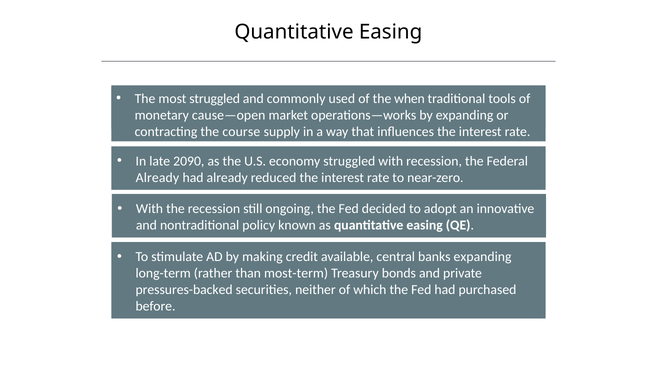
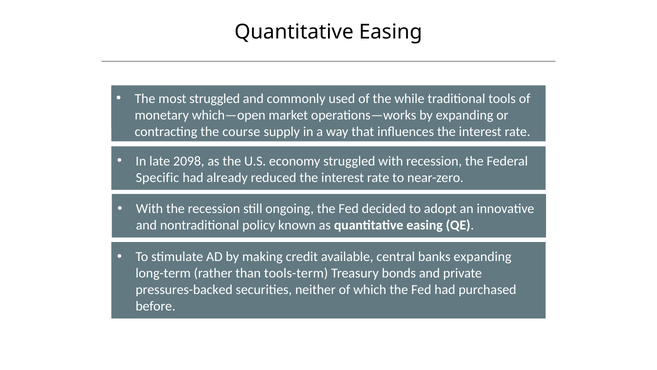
when: when -> while (409, 99)
cause—open: cause—open -> which—open (229, 115)
2090: 2090 -> 2098 (189, 161)
Already: Already -> Specific (157, 177)
most-term: most-term -> tools-term (296, 273)
